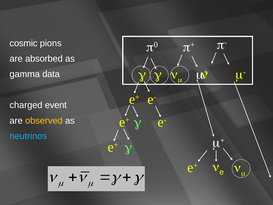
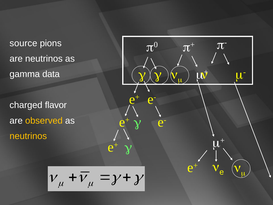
cosmic: cosmic -> source (23, 43)
are absorbed: absorbed -> neutrinos (44, 59)
event: event -> flavor (56, 105)
neutrinos colour: light blue -> yellow (28, 136)
